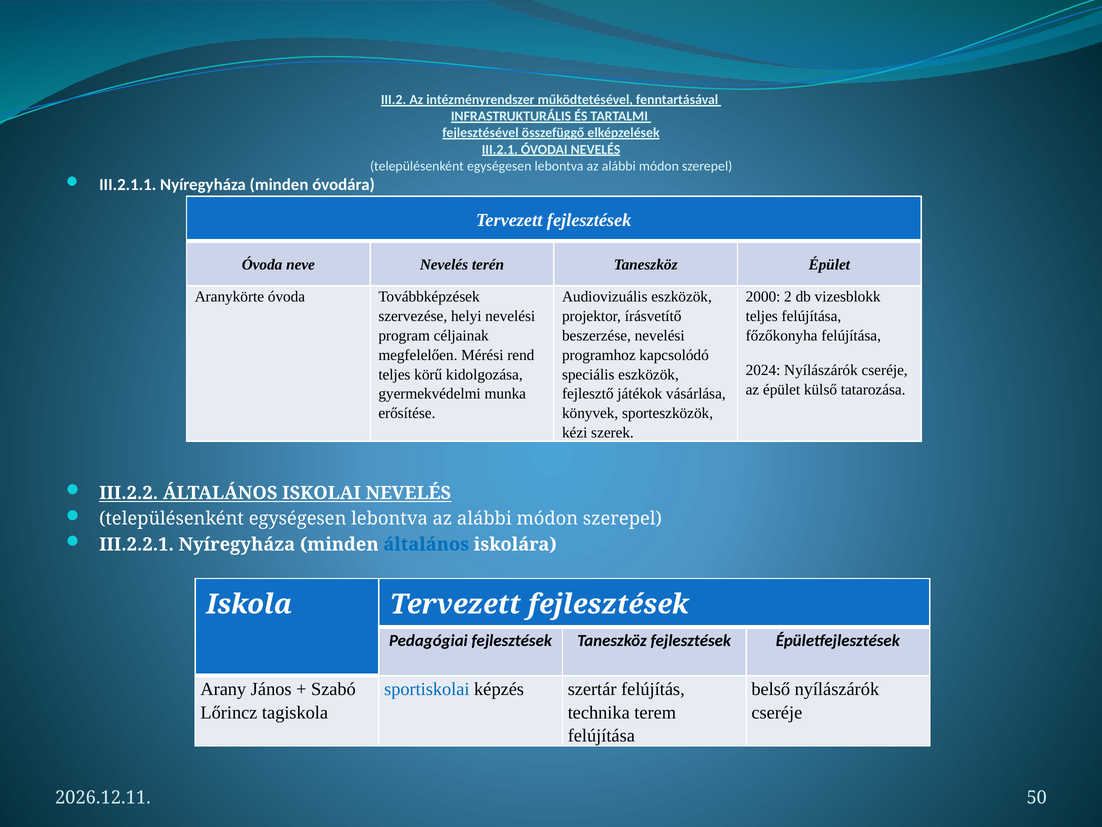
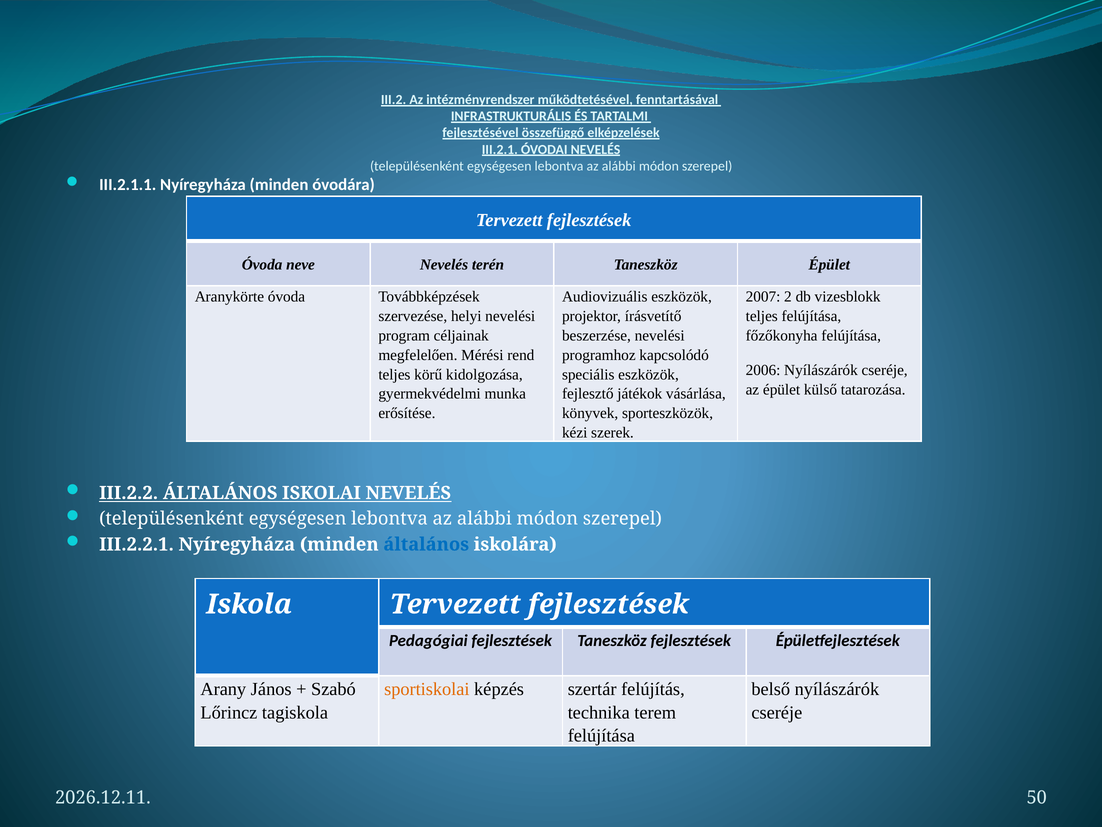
2000: 2000 -> 2007 (763, 297)
2024: 2024 -> 2006 (763, 370)
sportiskolai colour: blue -> orange (427, 689)
